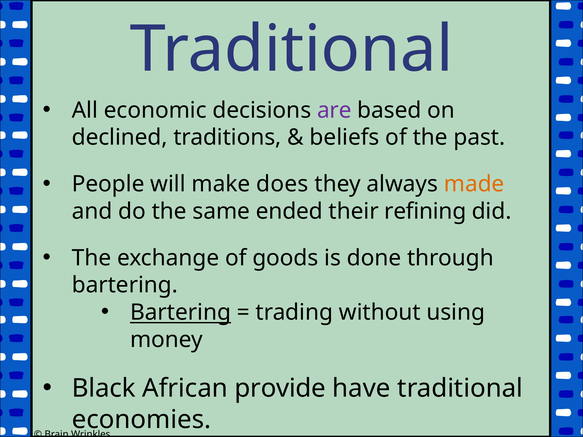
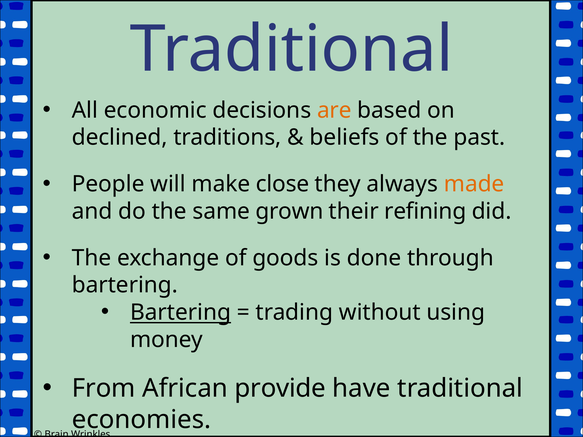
are colour: purple -> orange (334, 110)
does: does -> close (283, 184)
ended: ended -> grown (289, 211)
Black: Black -> From (104, 389)
